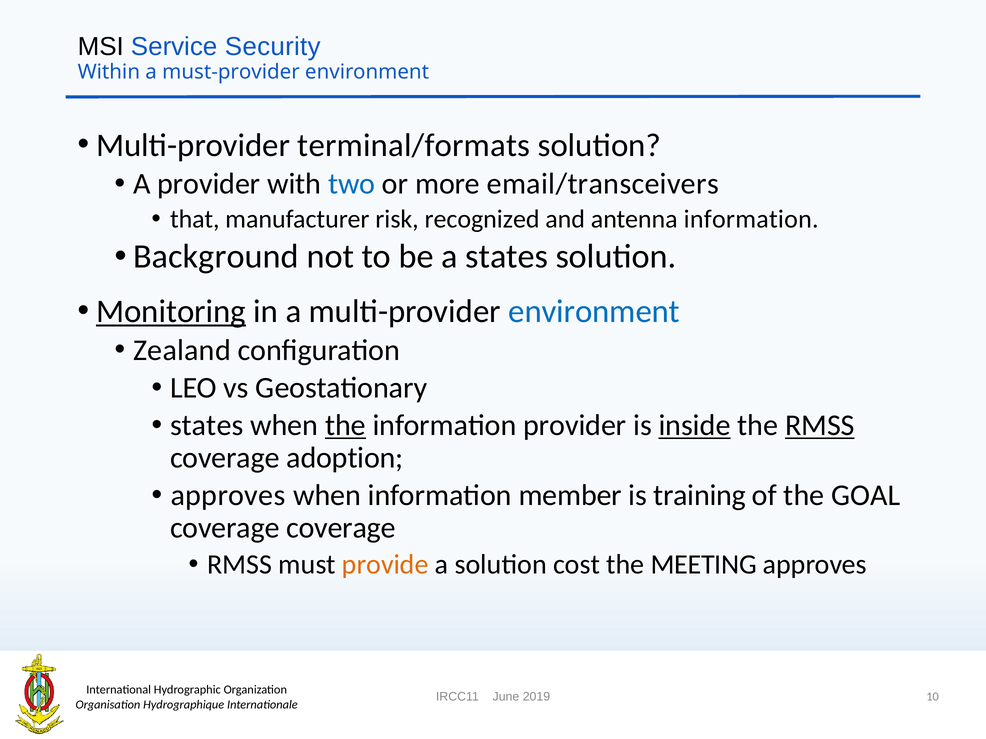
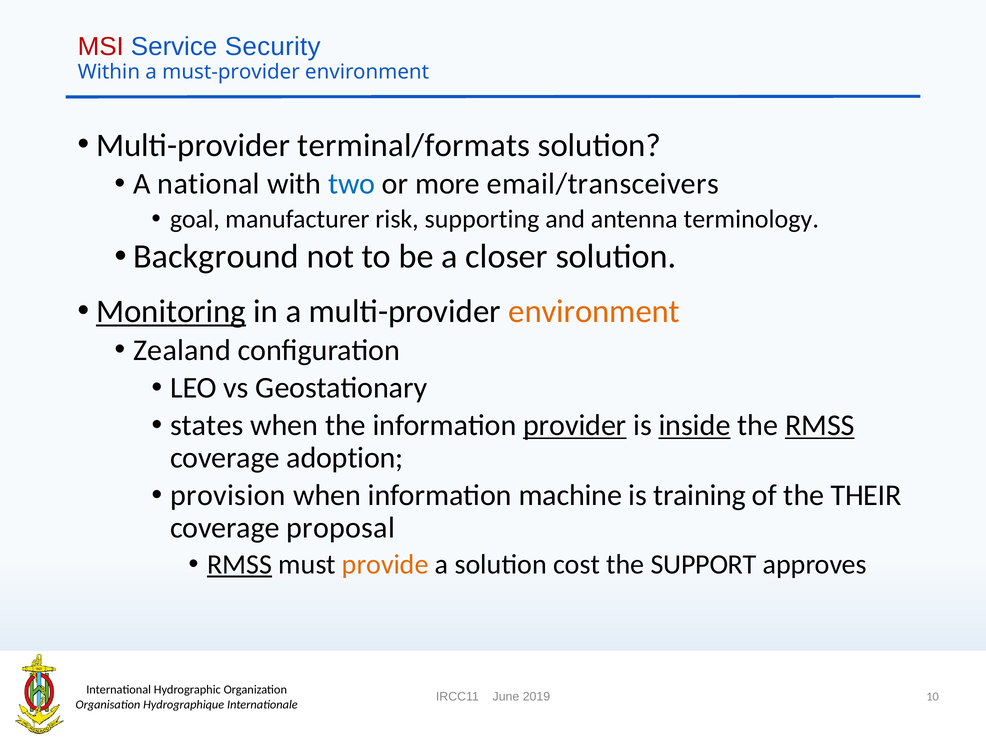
MSI colour: black -> red (101, 47)
A provider: provider -> national (209, 184)
that: that -> goal (195, 219)
recognized: recognized -> supporting (482, 219)
antenna information: information -> terminology (751, 219)
a states: states -> closer (507, 257)
environment colour: blue -> orange (594, 312)
the underline: present -> none (345, 426)
provider underline: none -> present (575, 426)
approves: approves -> provision (228, 496)
member: member -> machine (570, 496)
GOAL: GOAL -> THEIR (866, 496)
coverage coverage: coverage -> proposal (341, 528)
RMSS underline: none -> present (240, 565)
MEETING: MEETING -> SUPPORT (704, 565)
